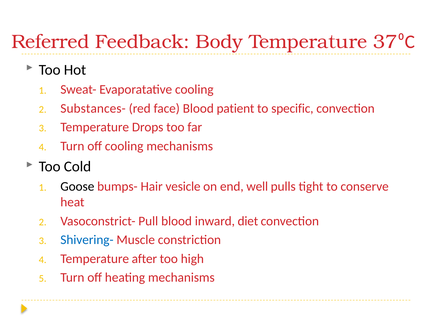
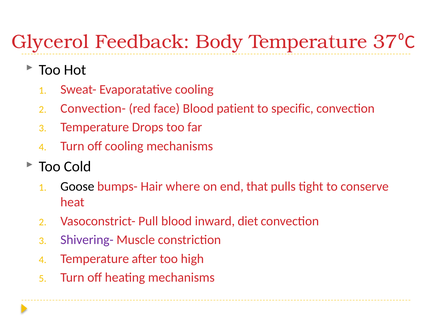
Referred: Referred -> Glycerol (50, 42)
Substances-: Substances- -> Convection- (93, 108)
vesicle: vesicle -> where (183, 186)
well: well -> that (257, 186)
Shivering- colour: blue -> purple (87, 240)
